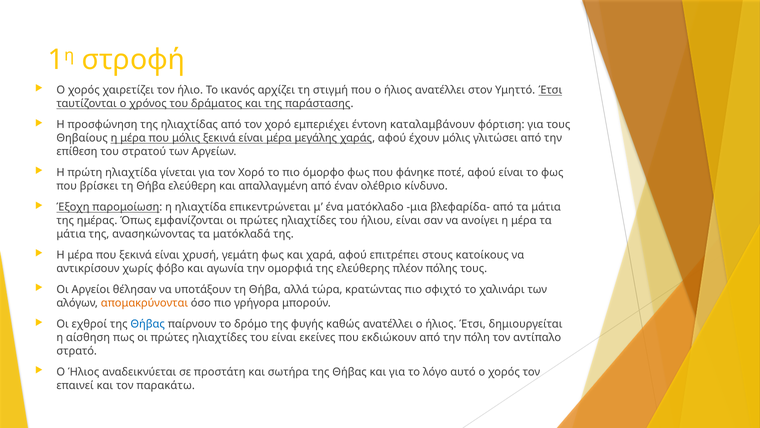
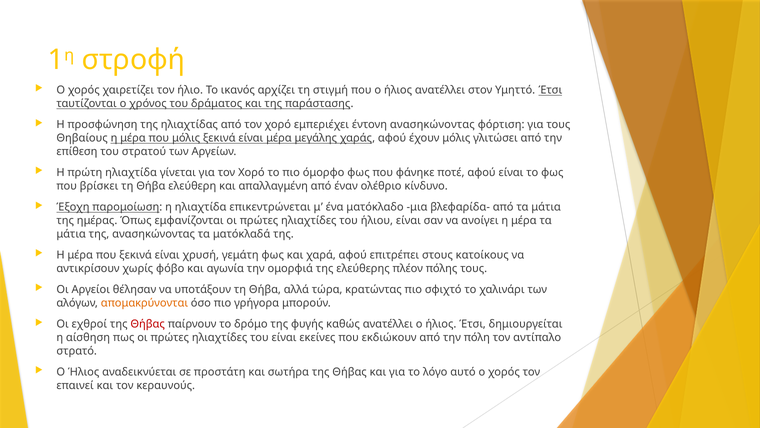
έντονη καταλαμβάνουν: καταλαμβάνουν -> ανασηκώνοντας (432, 125)
Θήβας colour: blue -> red (148, 324)
παρακάτω: παρακάτω -> κεραυνούς (166, 385)
